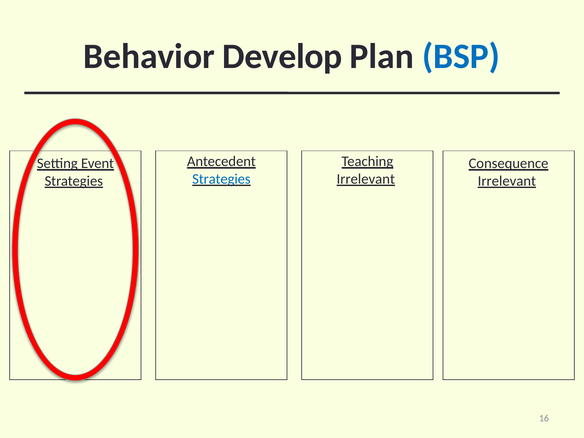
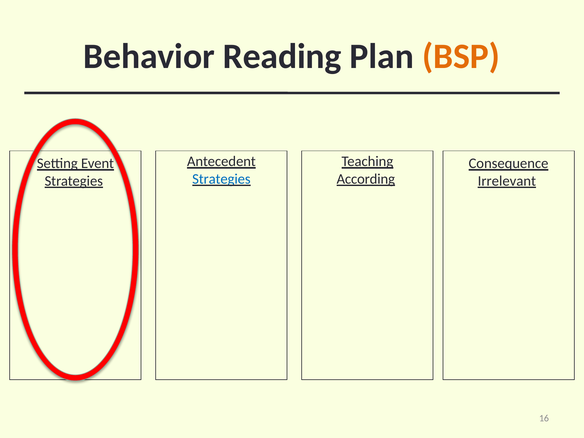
Develop: Develop -> Reading (282, 57)
BSP colour: blue -> orange (461, 57)
Irrelevant: Irrelevant -> According (366, 179)
